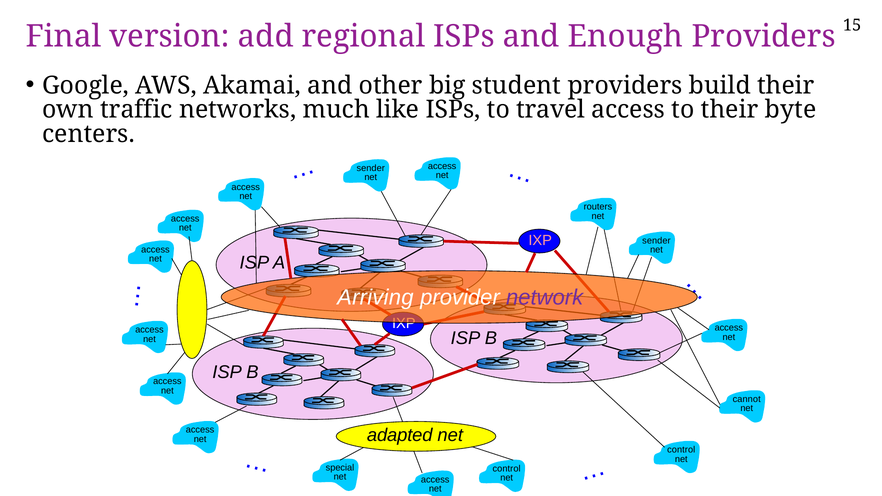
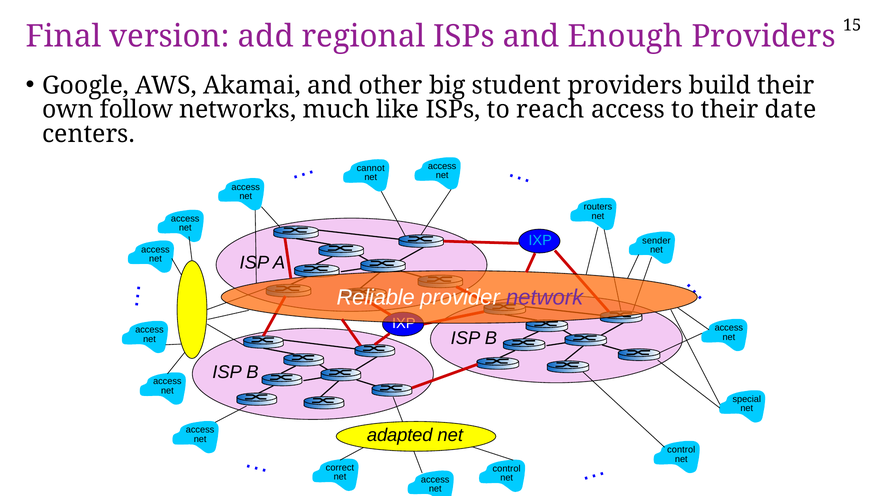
traffic: traffic -> follow (137, 110)
travel: travel -> reach (550, 110)
byte: byte -> date (791, 110)
sender: sender -> cannot (371, 168)
IXP colour: pink -> light blue (540, 240)
Arriving: Arriving -> Reliable (376, 298)
cannot: cannot -> special (747, 399)
special: special -> correct (340, 468)
